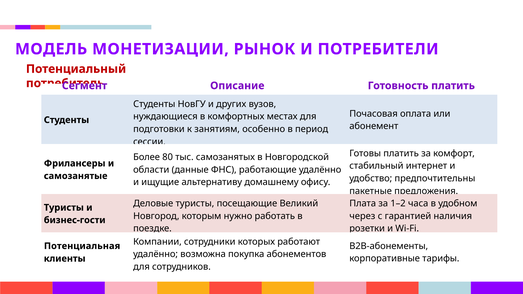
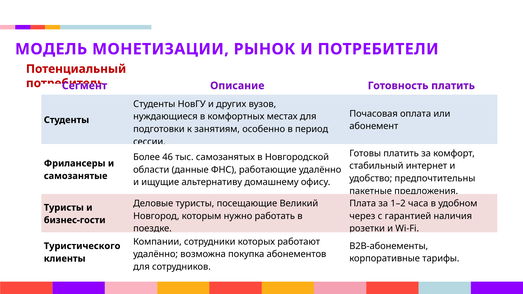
80: 80 -> 46 (168, 157)
Потенциальная: Потенциальная -> Туристического (82, 246)
